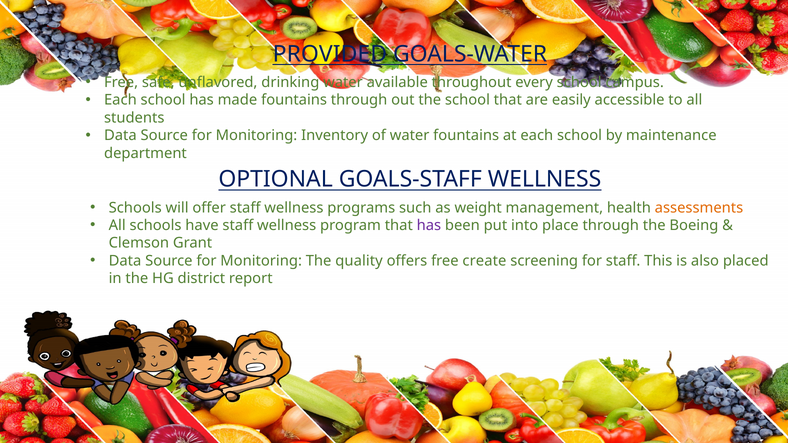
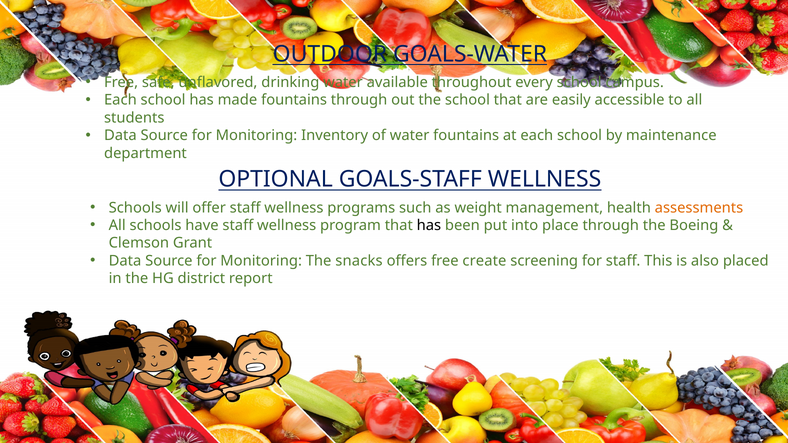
PROVIDED: PROVIDED -> OUTDOOR (330, 54)
has colour: purple -> black (429, 225)
quality: quality -> snacks (359, 261)
